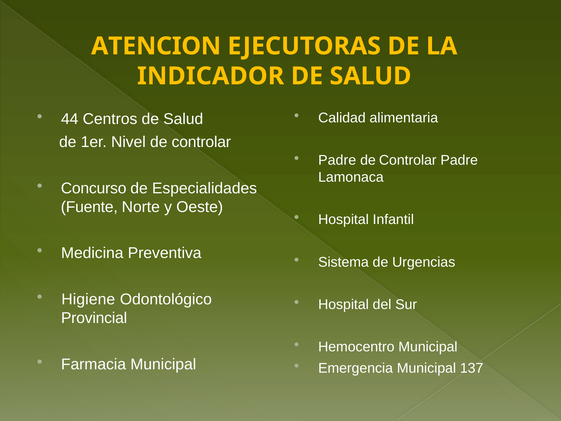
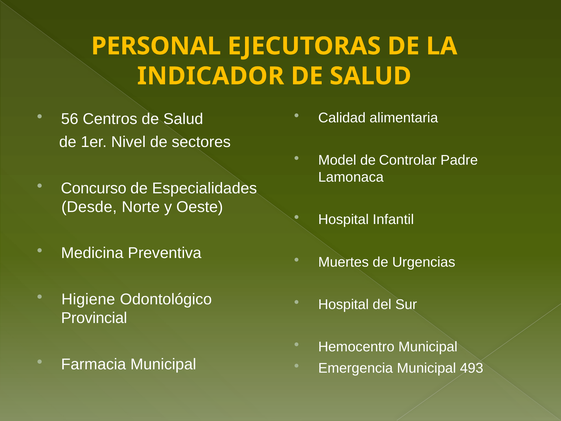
ATENCION: ATENCION -> PERSONAL (156, 46)
44: 44 -> 56 (70, 119)
Nivel de controlar: controlar -> sectores (201, 142)
Padre: Padre -> Model (337, 160)
Fuente: Fuente -> Desde (89, 207)
Sistema: Sistema -> Muertes (343, 262)
137: 137 -> 493 (472, 368)
